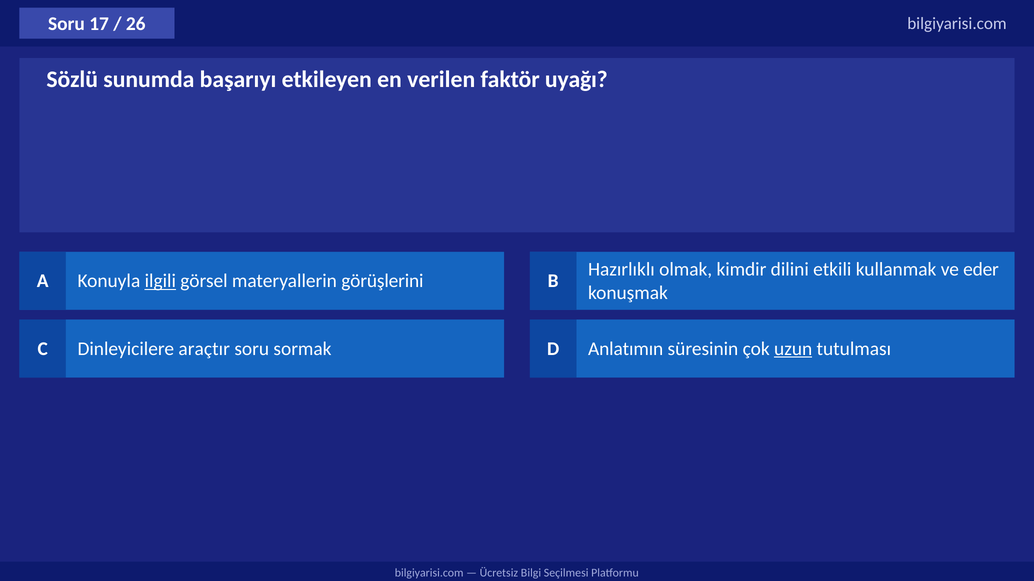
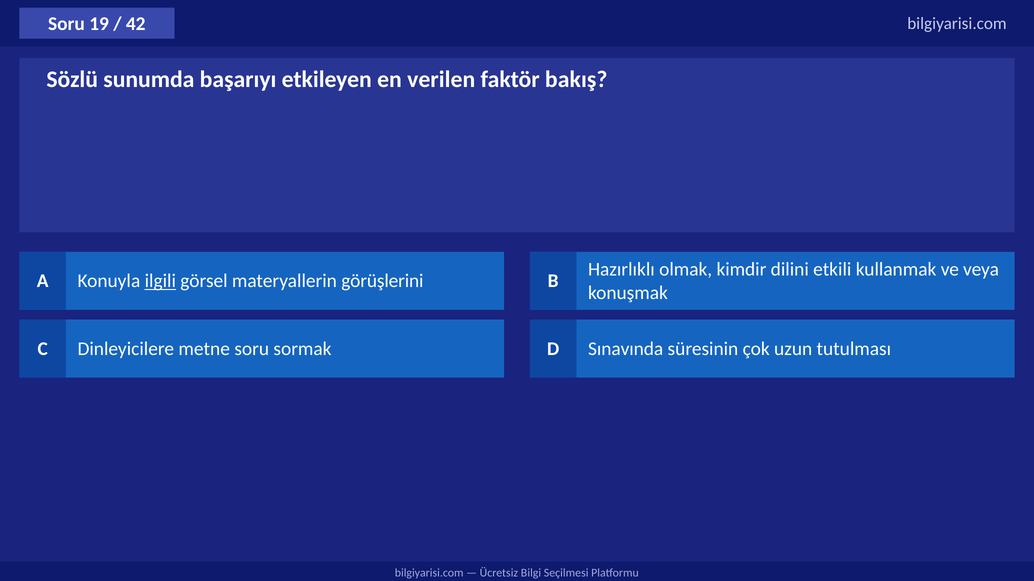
17: 17 -> 19 (99, 24)
26: 26 -> 42 (136, 24)
uyağı: uyağı -> bakış (576, 80)
eder: eder -> veya (981, 270)
araçtır: araçtır -> metne (204, 349)
Anlatımın: Anlatımın -> Sınavında (626, 349)
uzun underline: present -> none (793, 349)
